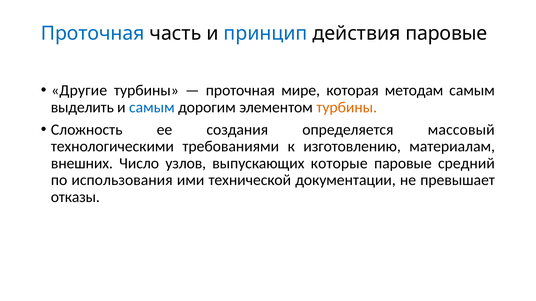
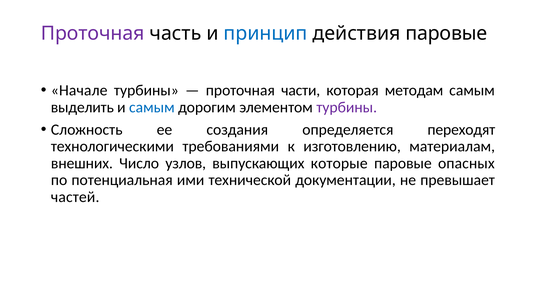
Проточная colour: blue -> purple (93, 33)
Другие: Другие -> Начале (79, 91)
мире: мире -> части (301, 91)
турбины colour: orange -> purple (347, 107)
массовый: массовый -> переходят (461, 130)
средний: средний -> опасных (466, 164)
использования: использования -> потенциальная (122, 180)
отказы: отказы -> частей (75, 197)
